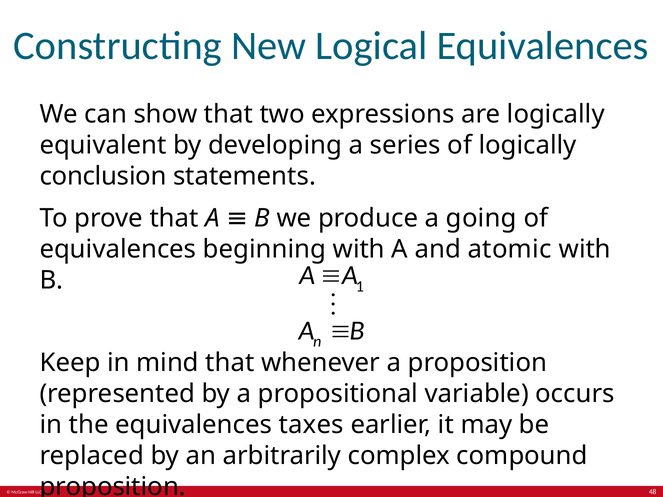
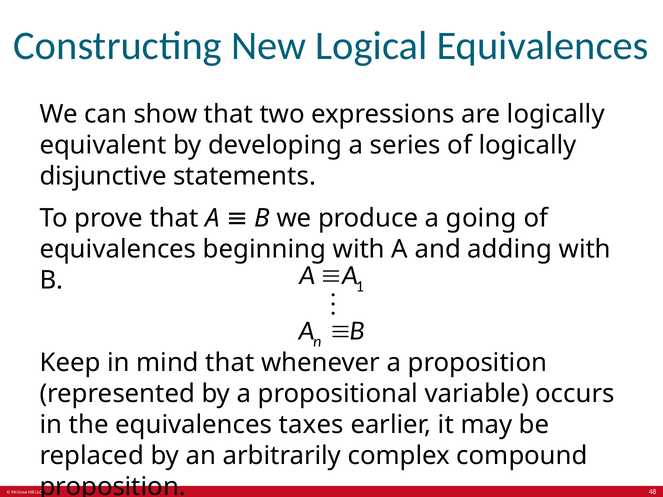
conclusion: conclusion -> disjunctive (103, 176)
atomic: atomic -> adding (510, 249)
